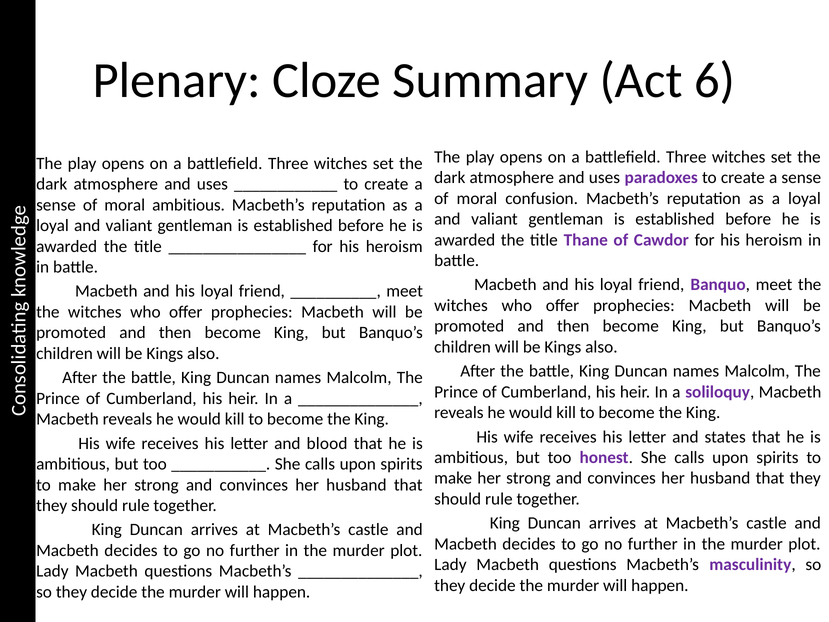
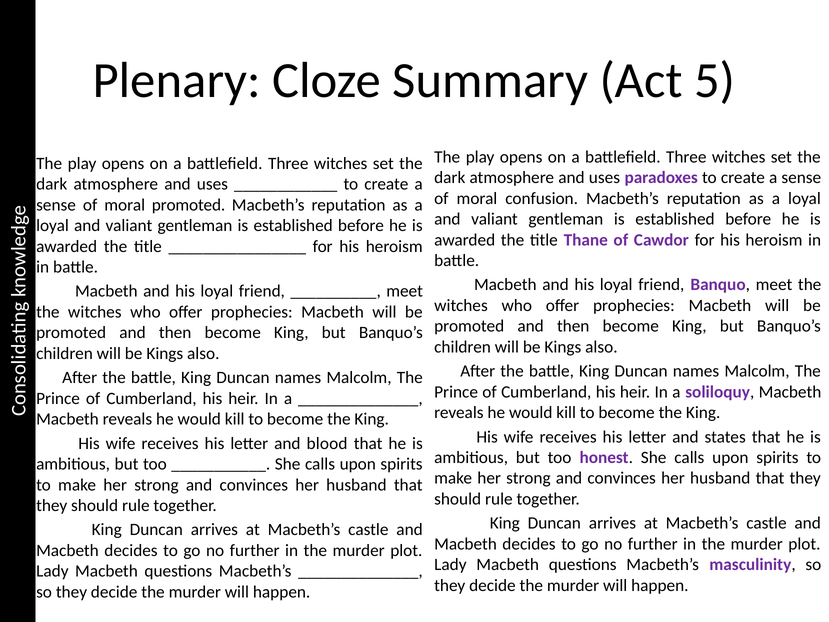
6: 6 -> 5 (715, 80)
moral ambitious: ambitious -> promoted (189, 205)
